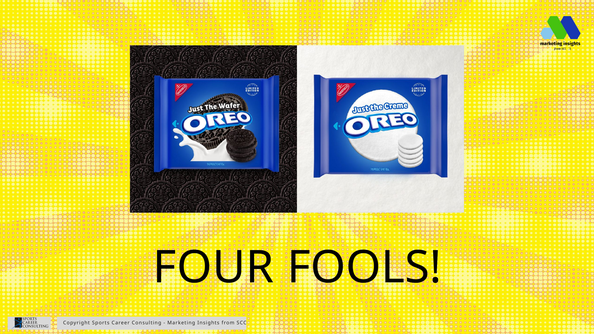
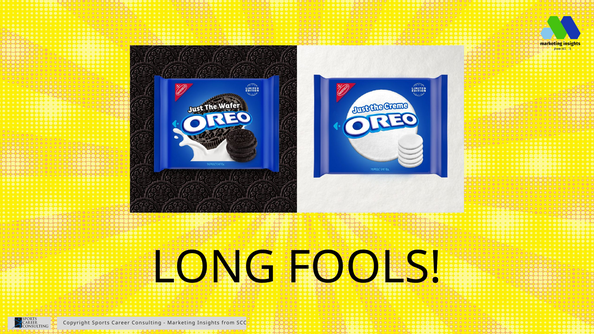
FOUR: FOUR -> LONG (214, 268)
